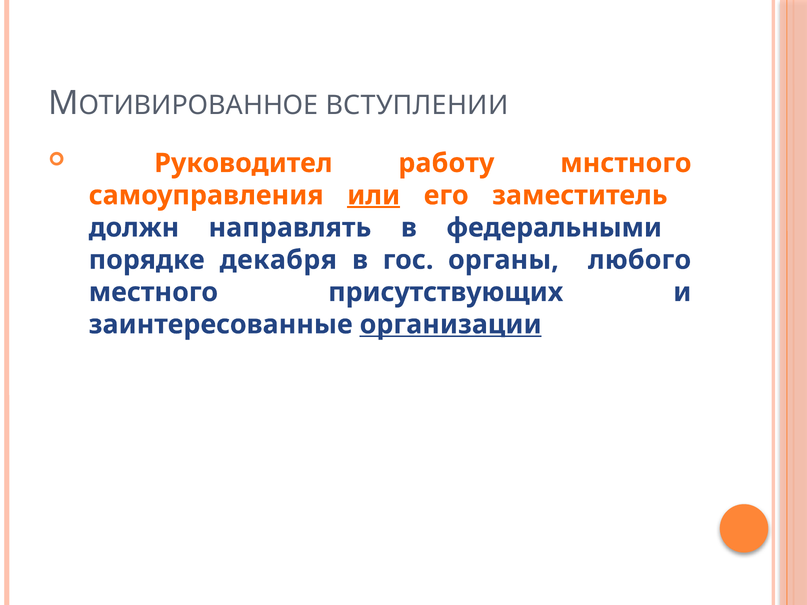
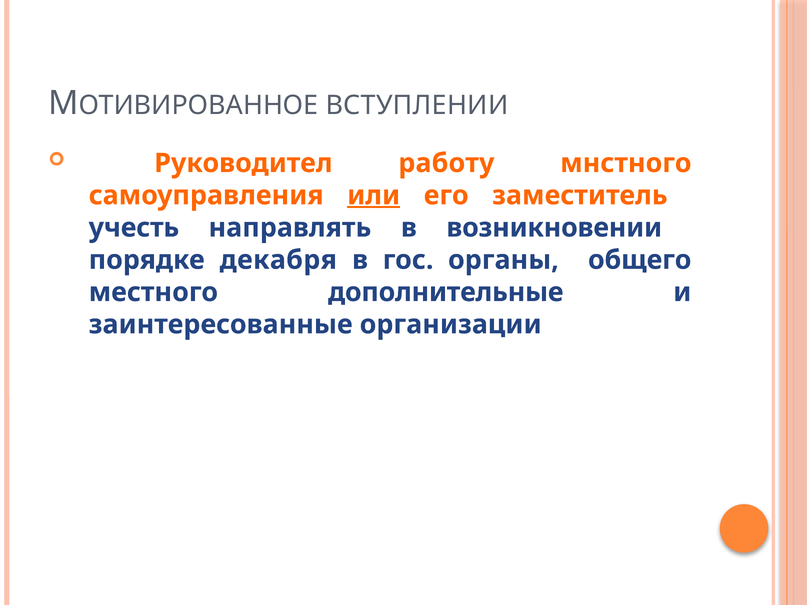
должн: должн -> учесть (134, 228)
федеральными: федеральными -> возникновении (554, 228)
любого: любого -> общего (640, 260)
присутствующих: присутствующих -> дополнительные (446, 292)
организации underline: present -> none (451, 325)
